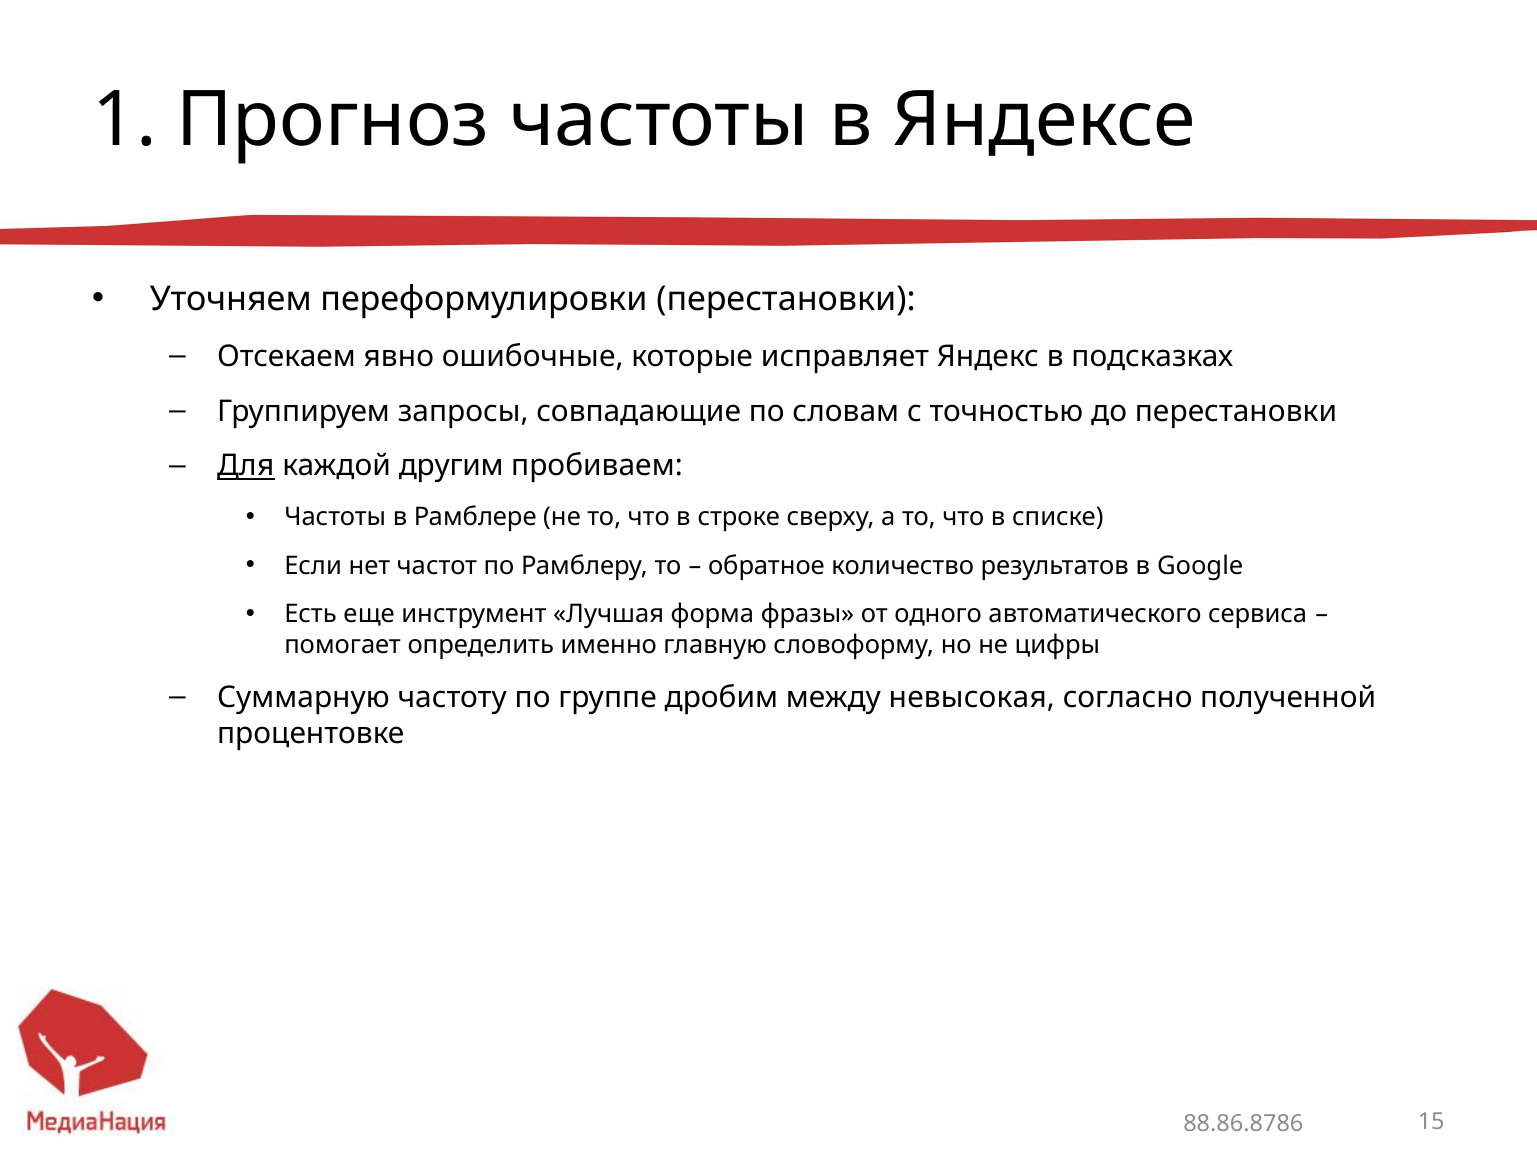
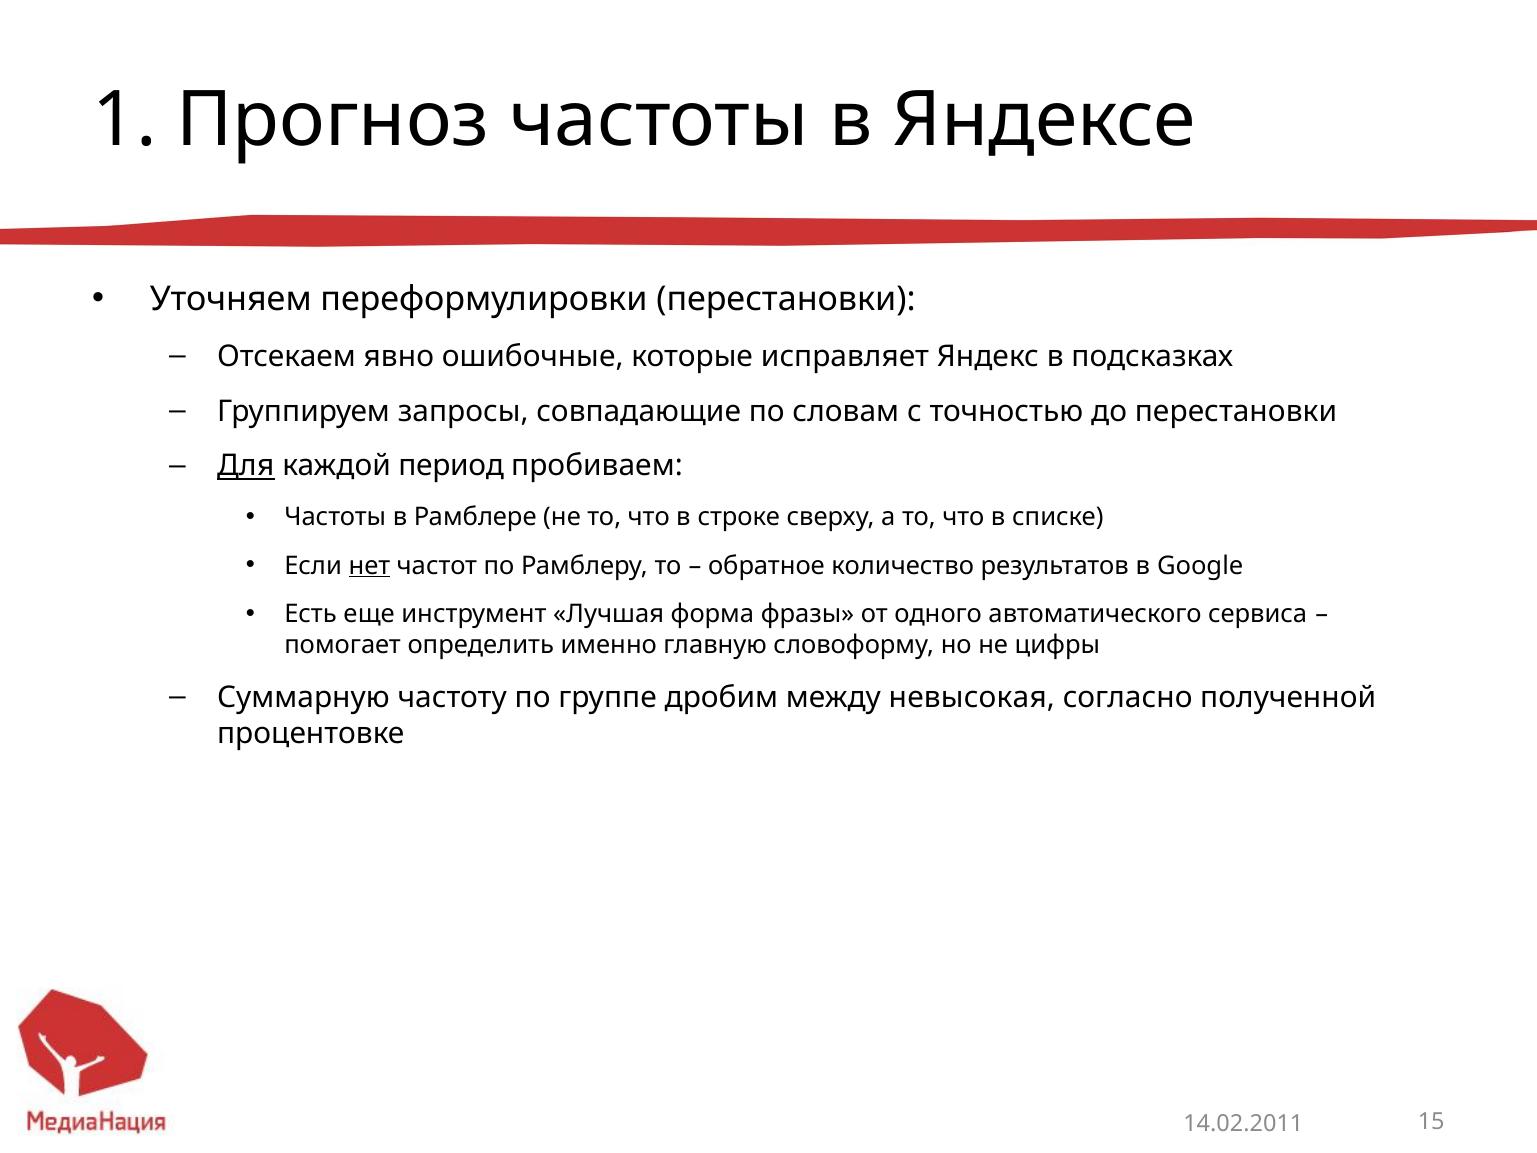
другим: другим -> период (451, 466)
нет underline: none -> present (369, 566)
88.86.8786: 88.86.8786 -> 14.02.2011 (1243, 1124)
